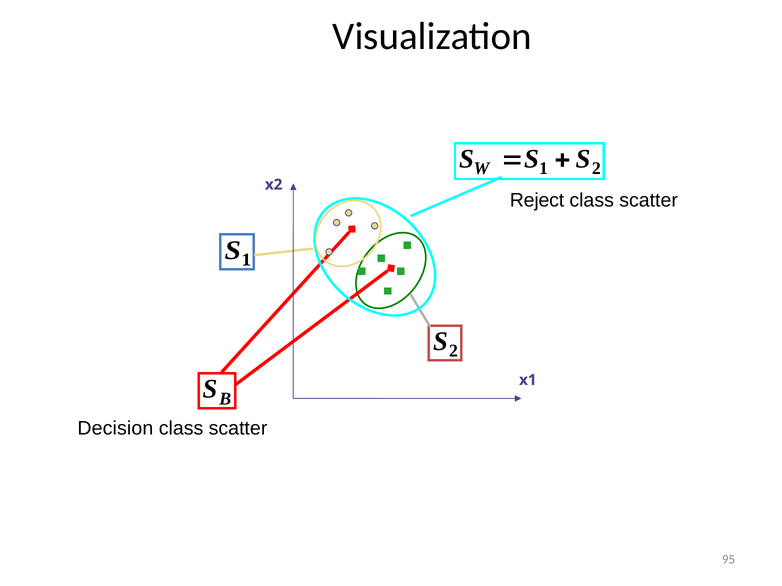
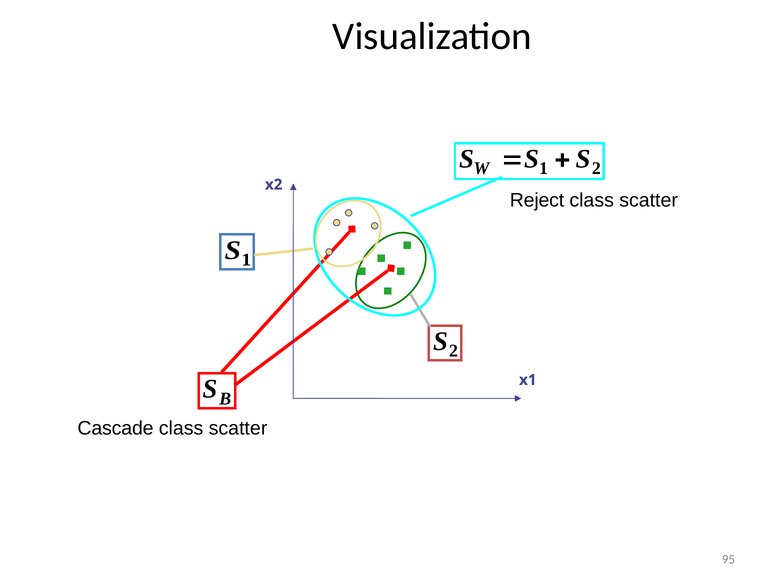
Decision: Decision -> Cascade (116, 429)
